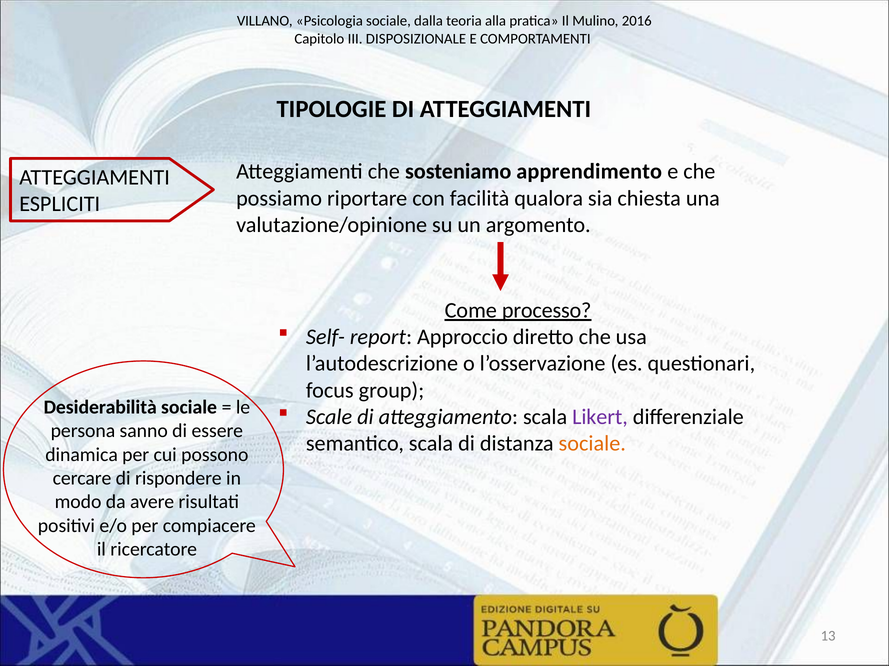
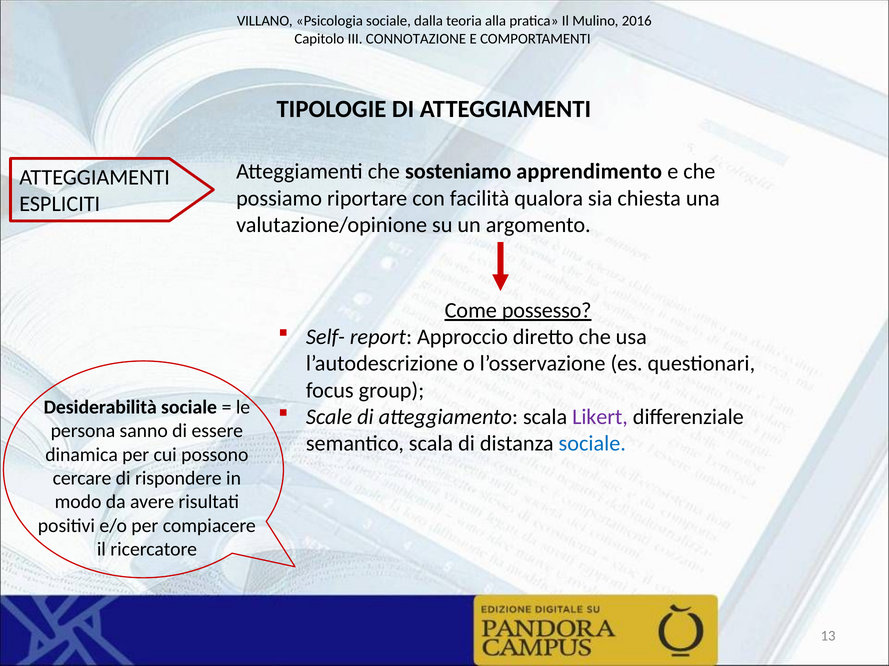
DISPOSIZIONALE: DISPOSIZIONALE -> CONNOTAZIONE (416, 39)
processo: processo -> possesso (547, 311)
sociale colour: orange -> blue (592, 444)
